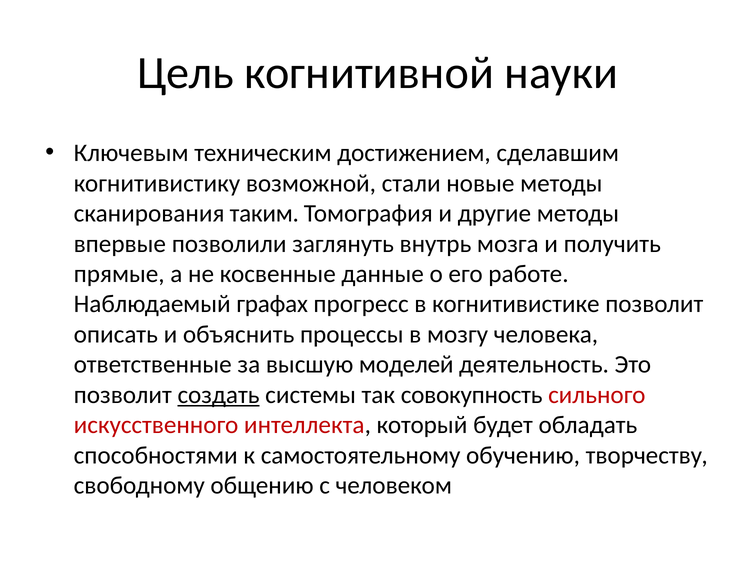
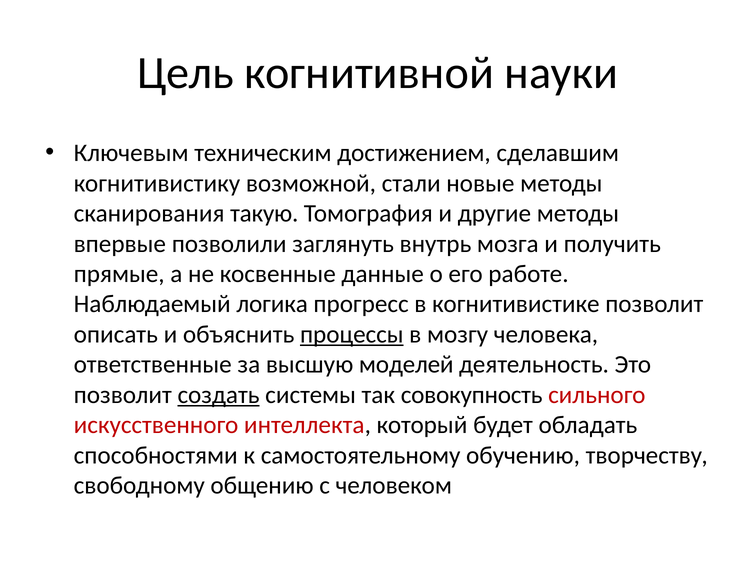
таким: таким -> такую (264, 213)
графах: графах -> логика (272, 304)
процессы underline: none -> present (352, 334)
